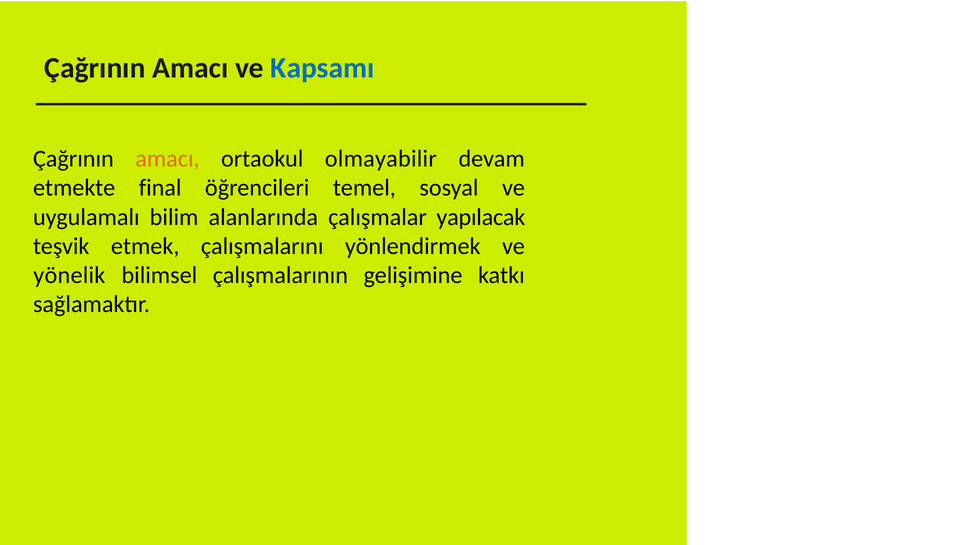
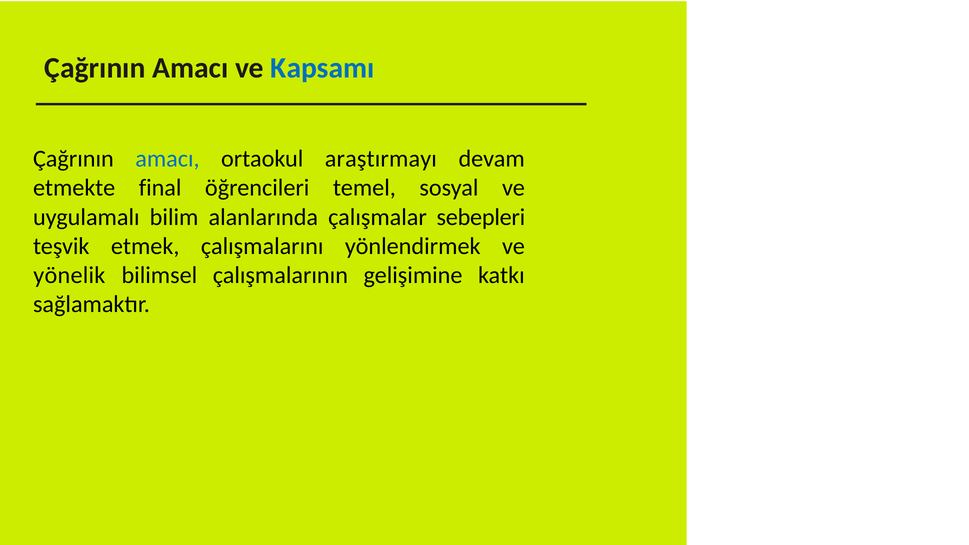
amacı colour: orange -> blue (167, 159)
olmayabilir: olmayabilir -> araştırmayı (381, 159)
yapılacak: yapılacak -> sebepleri (481, 217)
